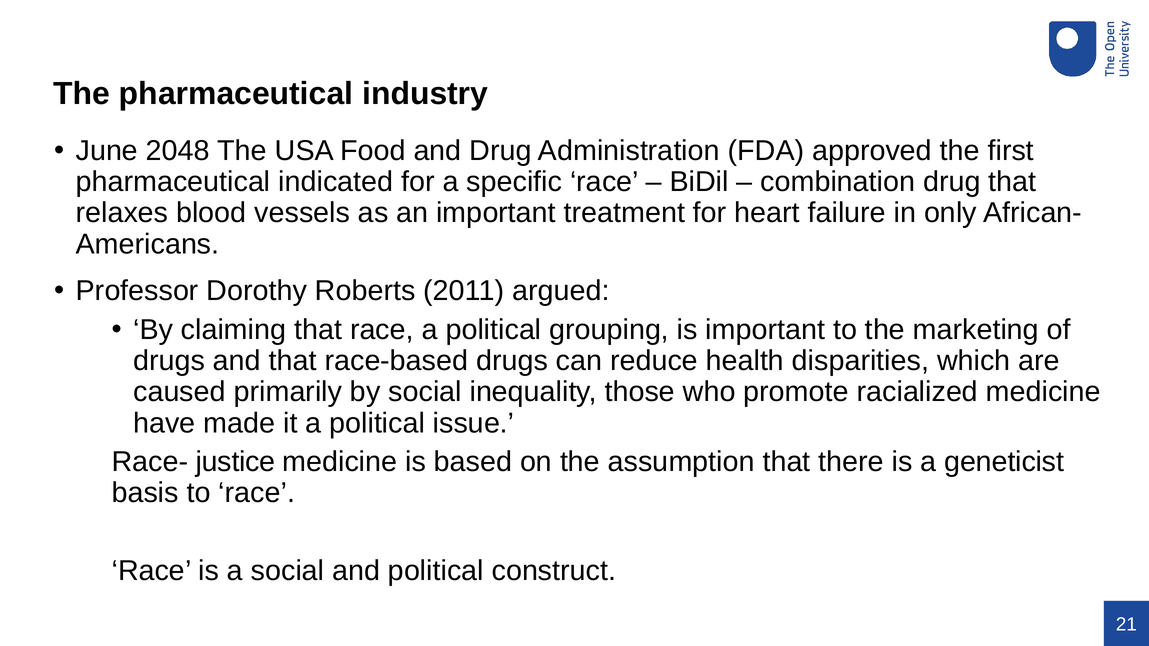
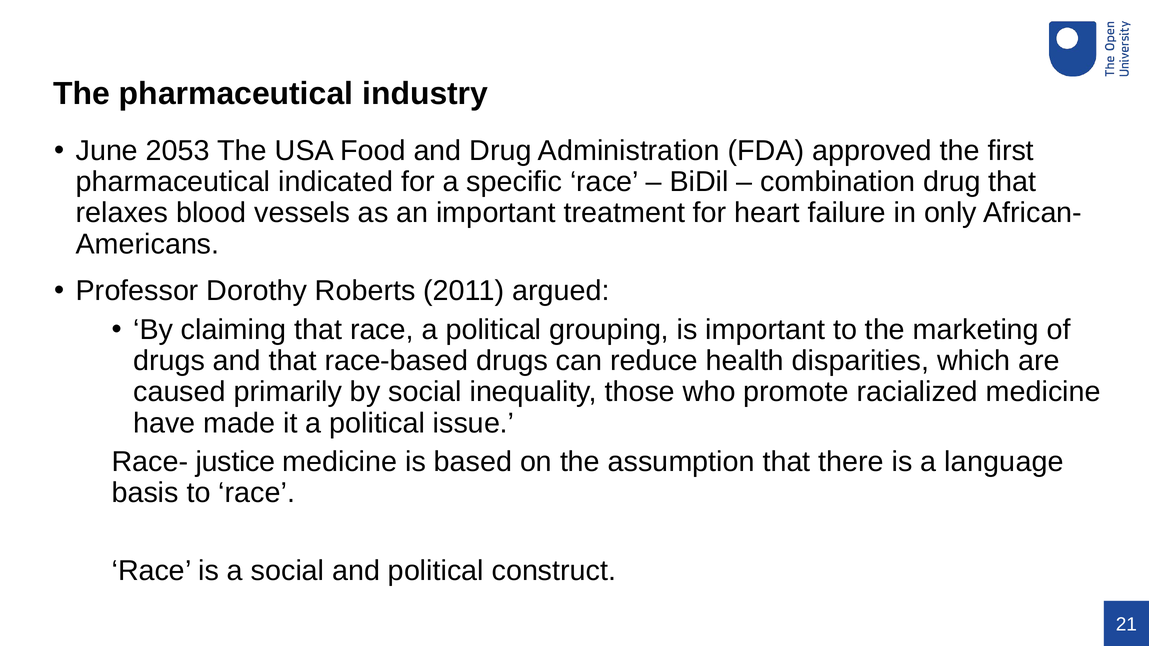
2048: 2048 -> 2053 (178, 151)
geneticist: geneticist -> language (1004, 462)
